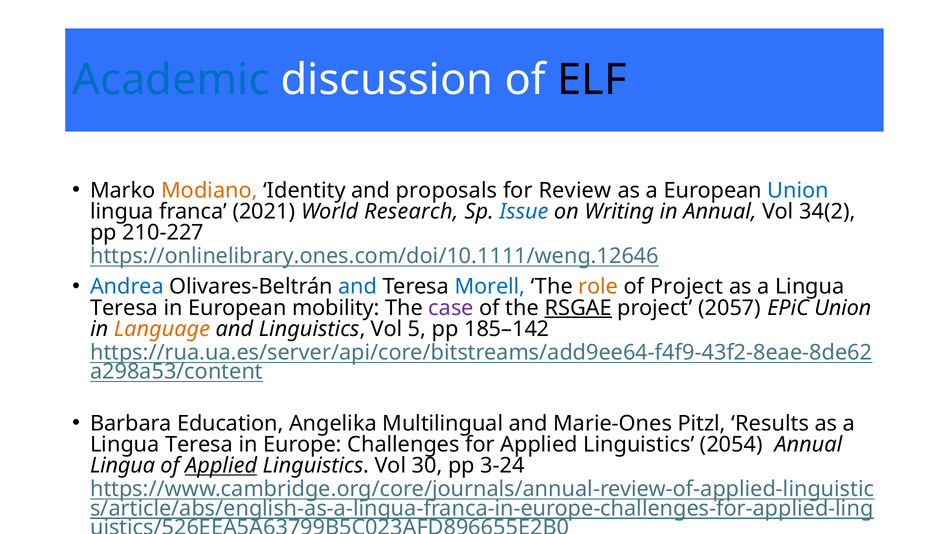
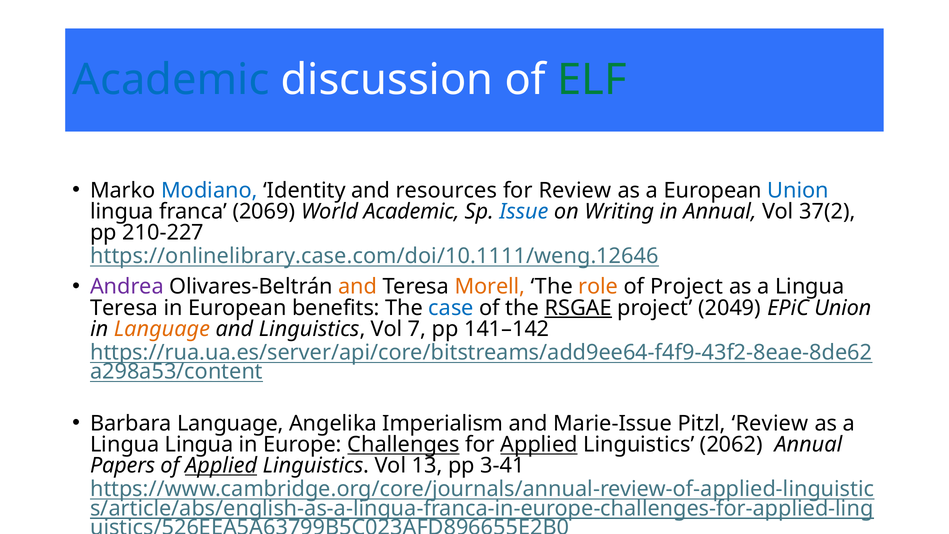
ELF colour: black -> green (592, 80)
Modiano colour: orange -> blue (209, 190)
proposals: proposals -> resources (446, 190)
2021: 2021 -> 2069 (264, 211)
World Research: Research -> Academic (411, 211)
34(2: 34(2 -> 37(2 (827, 211)
https://onlinelibrary.ones.com/doi/10.1111/weng.12646: https://onlinelibrary.ones.com/doi/10.1111/weng.12646 -> https://onlinelibrary.case.com/doi/10.1111/weng.12646 (374, 256)
Andrea colour: blue -> purple (127, 287)
and colour: blue -> orange (358, 287)
Morell colour: blue -> orange (490, 287)
mobility: mobility -> benefits (336, 308)
case colour: purple -> blue (451, 308)
2057: 2057 -> 2049 (730, 308)
5: 5 -> 7 (417, 329)
185–142: 185–142 -> 141–142 (507, 329)
Barbara Education: Education -> Language (230, 423)
Multilingual: Multilingual -> Imperialism (443, 423)
Marie-Ones: Marie-Ones -> Marie-Issue (613, 423)
Pitzl Results: Results -> Review (770, 423)
Teresa: Teresa -> Lingua (199, 444)
Challenges underline: none -> present (403, 444)
Applied underline: none -> present (539, 444)
2054: 2054 -> 2062 (731, 444)
Lingua: Lingua -> Papers (123, 466)
30: 30 -> 13 (427, 466)
3-24: 3-24 -> 3-41 (502, 466)
